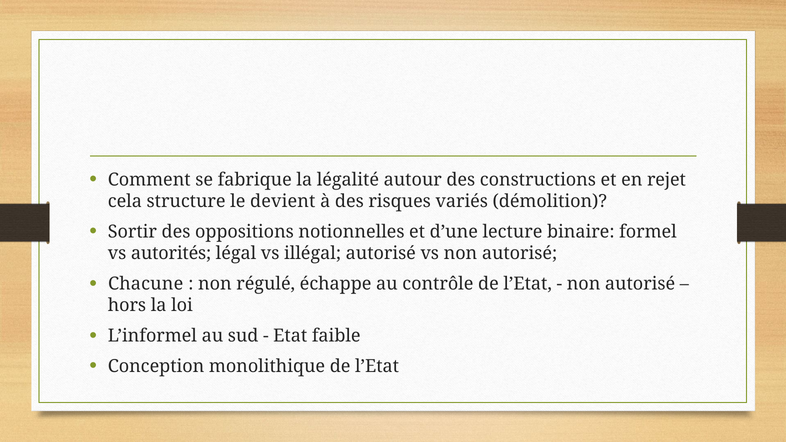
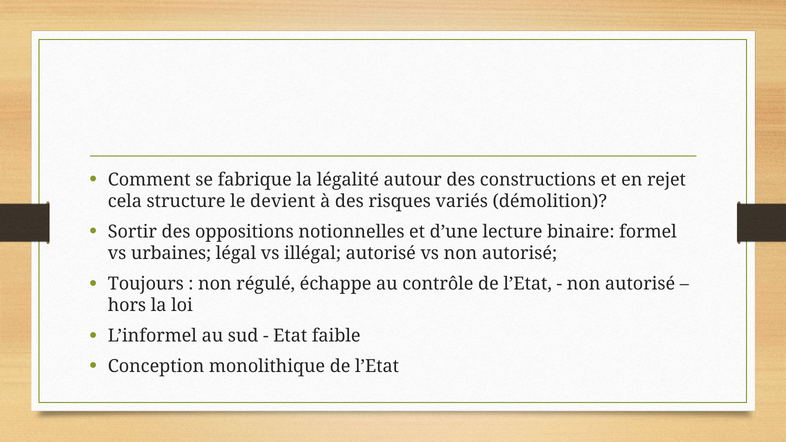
autorités: autorités -> urbaines (171, 254)
Chacune: Chacune -> Toujours (146, 284)
